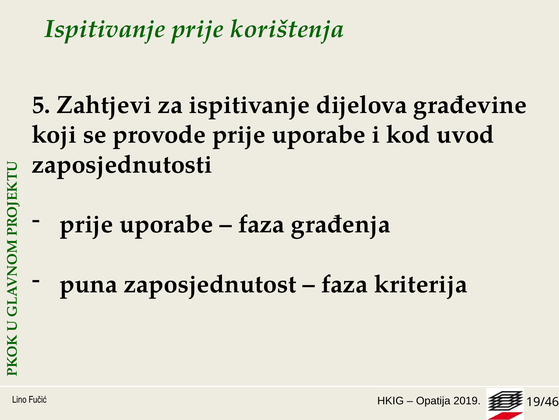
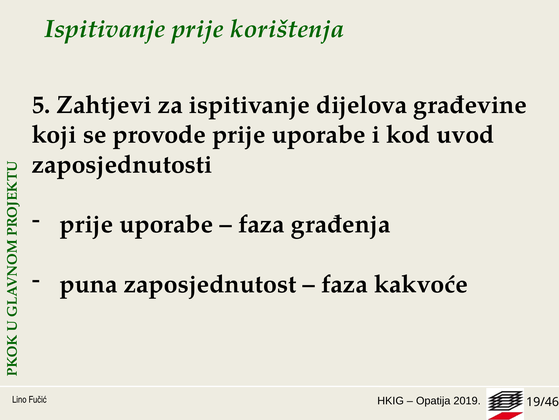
kriterija: kriterija -> kakvoće (421, 284)
